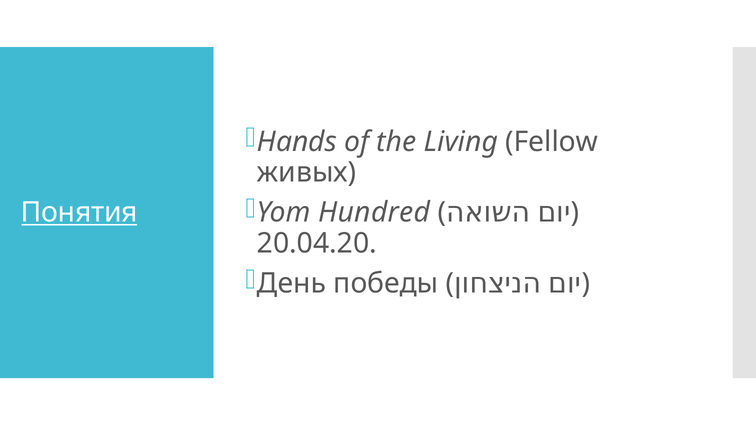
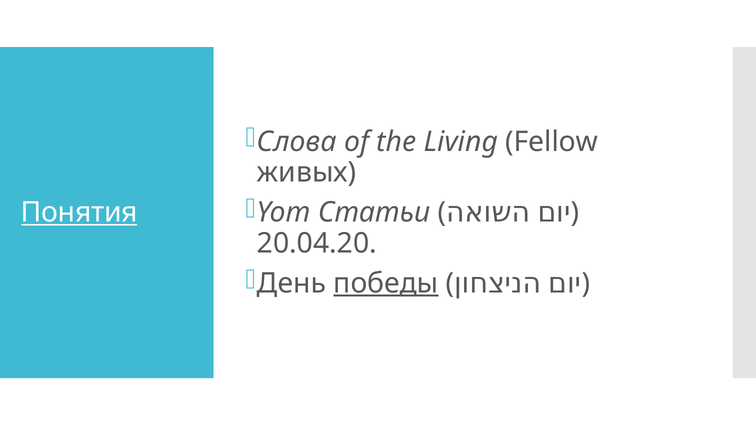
Hands: Hands -> Слова (297, 141)
Hundred: Hundred -> Статьи (374, 212)
победы underline: none -> present (386, 283)
